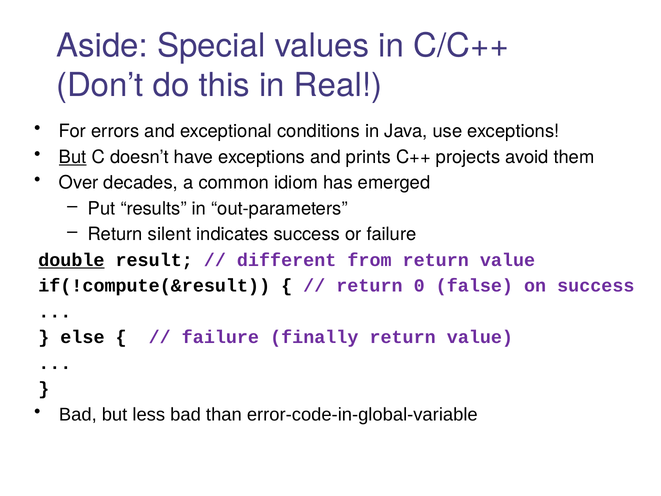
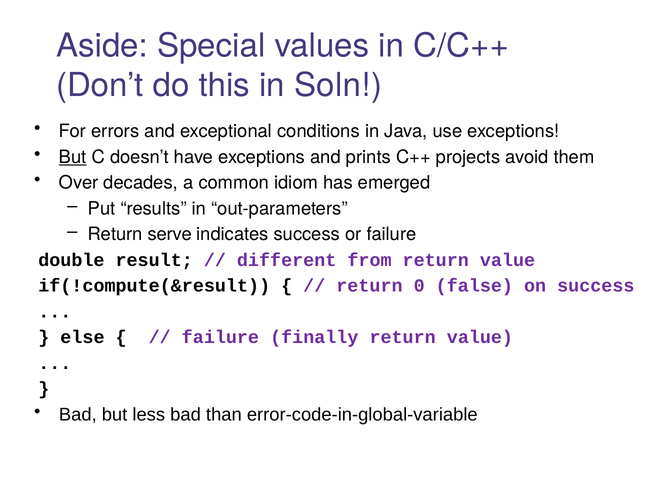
Real: Real -> Soln (338, 85)
silent: silent -> serve (170, 234)
double underline: present -> none (71, 260)
